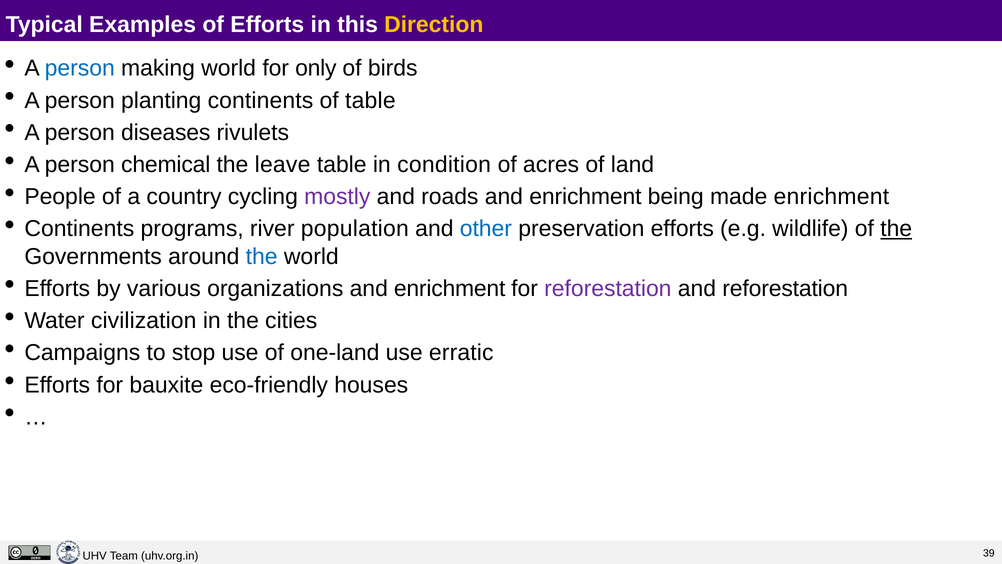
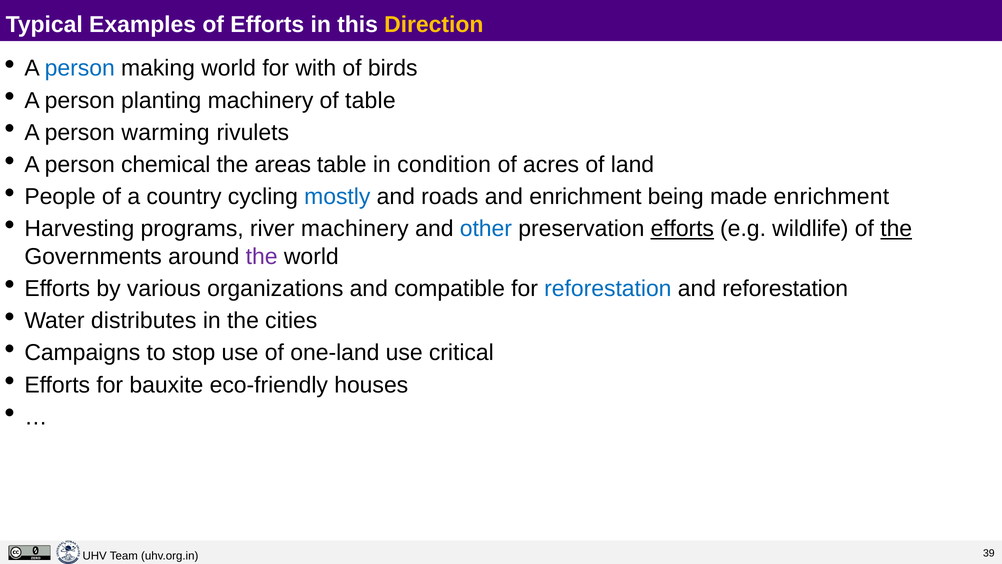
only: only -> with (316, 68)
planting continents: continents -> machinery (261, 100)
diseases: diseases -> warming (166, 132)
leave: leave -> areas (283, 165)
mostly colour: purple -> blue (337, 197)
Continents: Continents -> Harvesting (79, 229)
river population: population -> machinery (355, 229)
efforts underline: none -> present (682, 229)
the colour: blue -> purple (262, 256)
organizations and enrichment: enrichment -> compatible (450, 288)
reforestation colour: purple -> blue (608, 288)
civilization: civilization -> distributes (144, 320)
erratic: erratic -> critical (461, 353)
